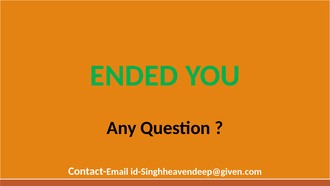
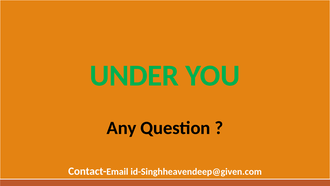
ENDED: ENDED -> UNDER (134, 75)
